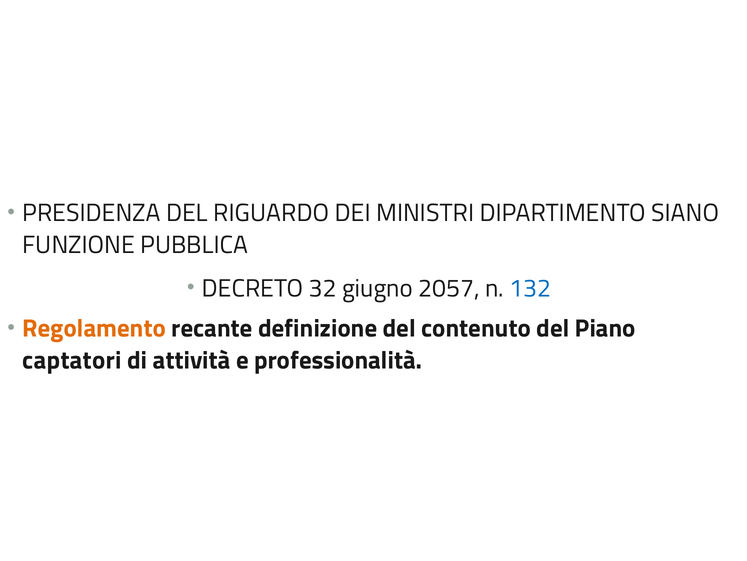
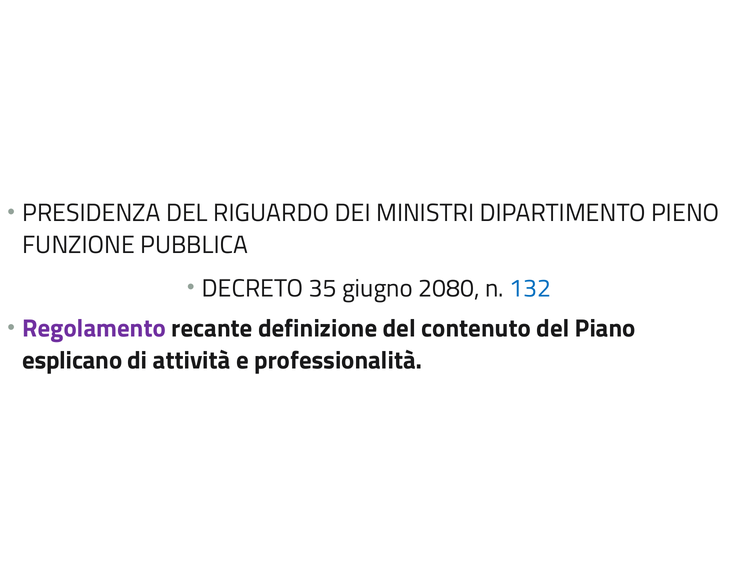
SIANO: SIANO -> PIENO (685, 213)
32: 32 -> 35 (323, 288)
2057: 2057 -> 2080 (449, 288)
Regolamento colour: orange -> purple (94, 328)
captatori: captatori -> esplicano (72, 360)
